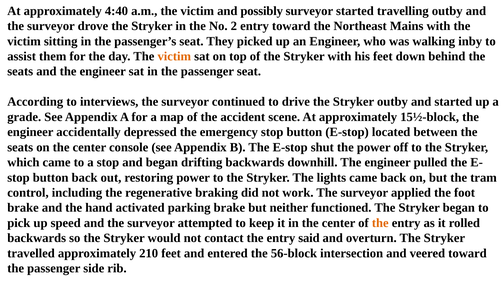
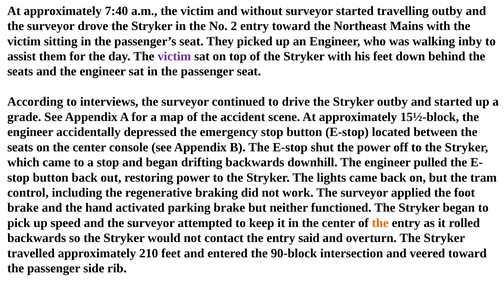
4:40: 4:40 -> 7:40 (116, 11)
possibly: possibly -> without (262, 11)
victim colour: orange -> purple (174, 56)
56-block: 56-block -> 90-block (294, 253)
